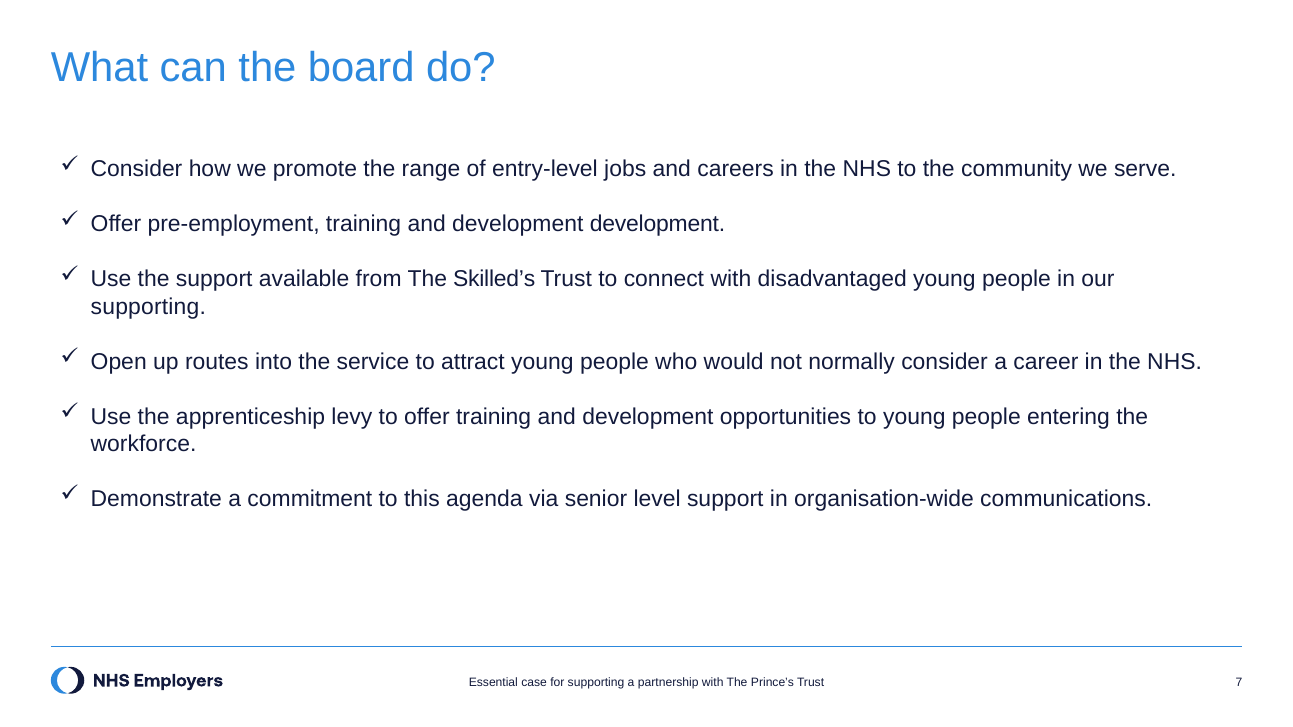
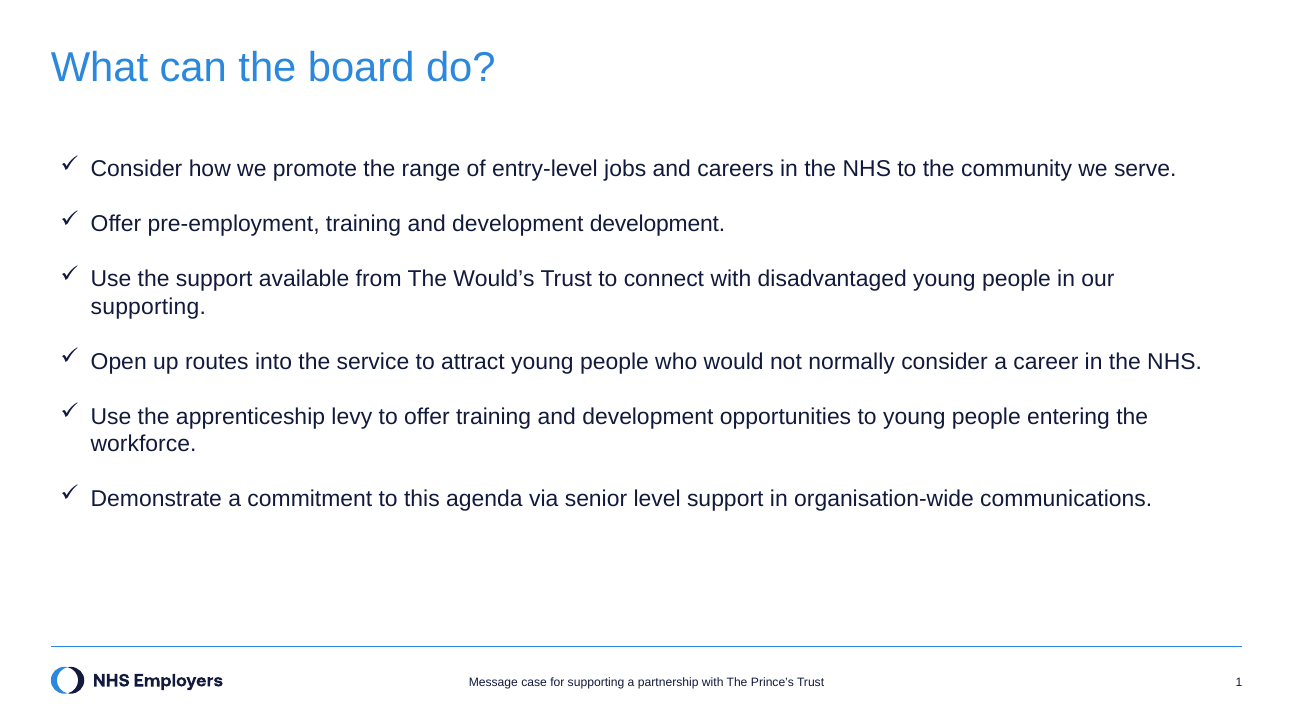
Skilled’s: Skilled’s -> Would’s (494, 279)
Essential: Essential -> Message (493, 683)
7: 7 -> 1 (1239, 683)
